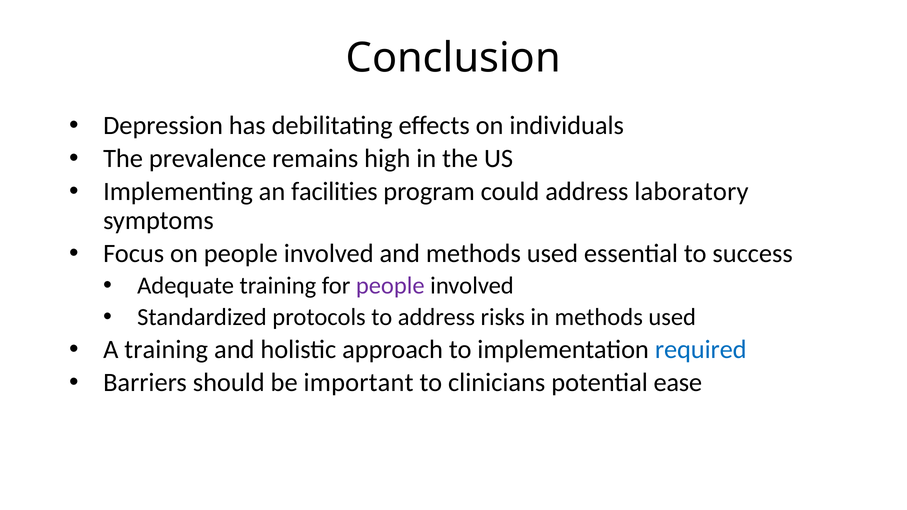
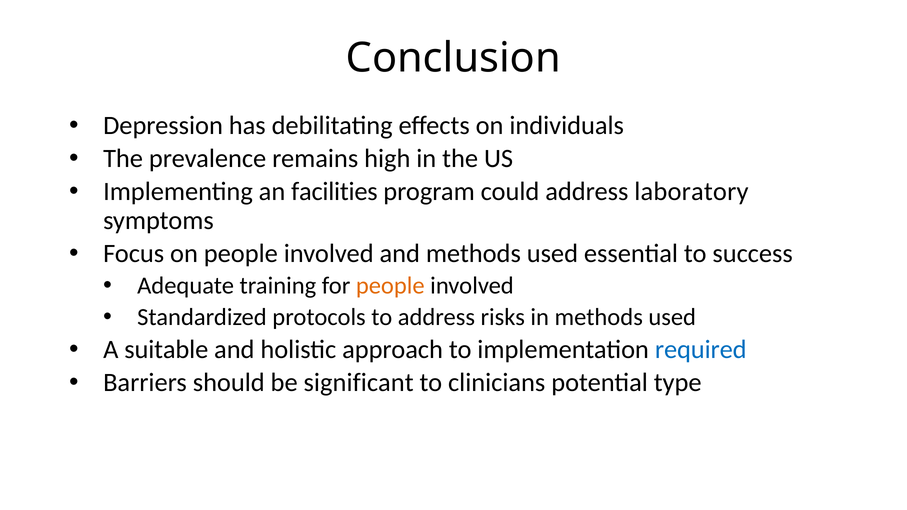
people colour: purple -> orange (390, 286)
A training: training -> suitable (166, 349)
important: important -> significant (359, 383)
ease: ease -> type (678, 383)
